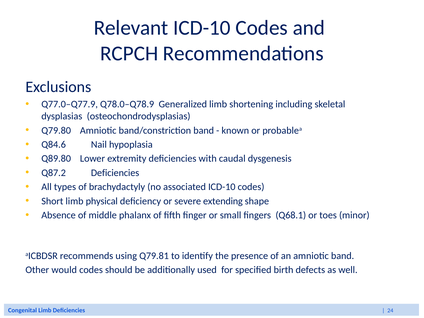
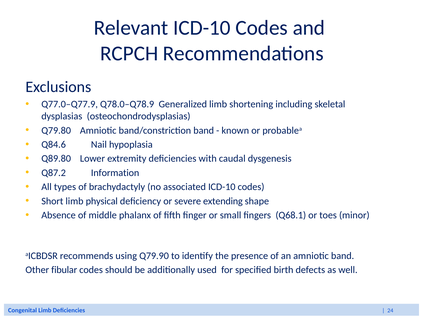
Q87.2 Deficiencies: Deficiencies -> Information (115, 173)
Q79.81: Q79.81 -> Q79.90 (154, 256)
would: would -> fibular (64, 270)
